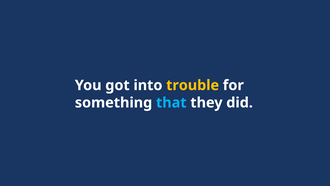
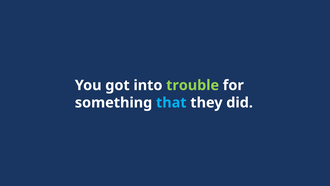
trouble colour: yellow -> light green (193, 85)
